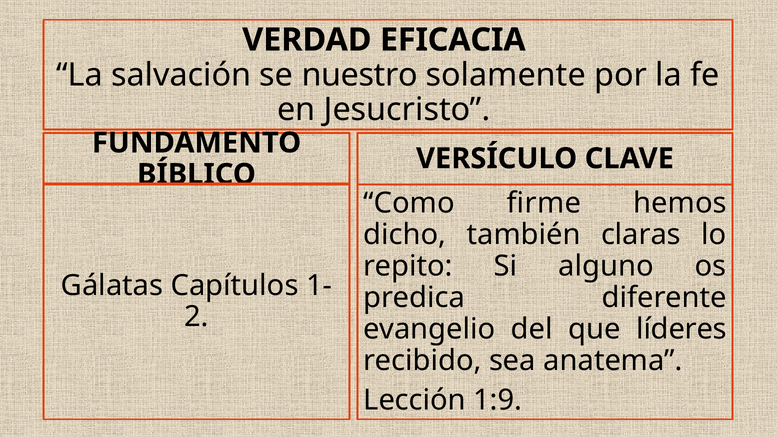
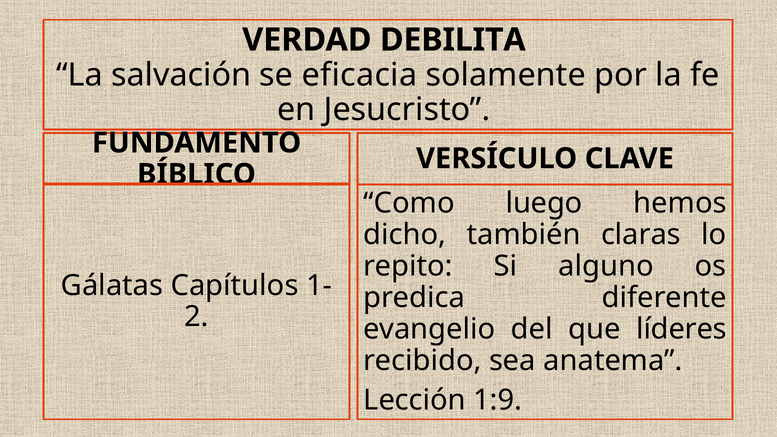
EFICACIA: EFICACIA -> DEBILITA (453, 40)
nuestro: nuestro -> eficacia (359, 75)
firme: firme -> luego (544, 203)
